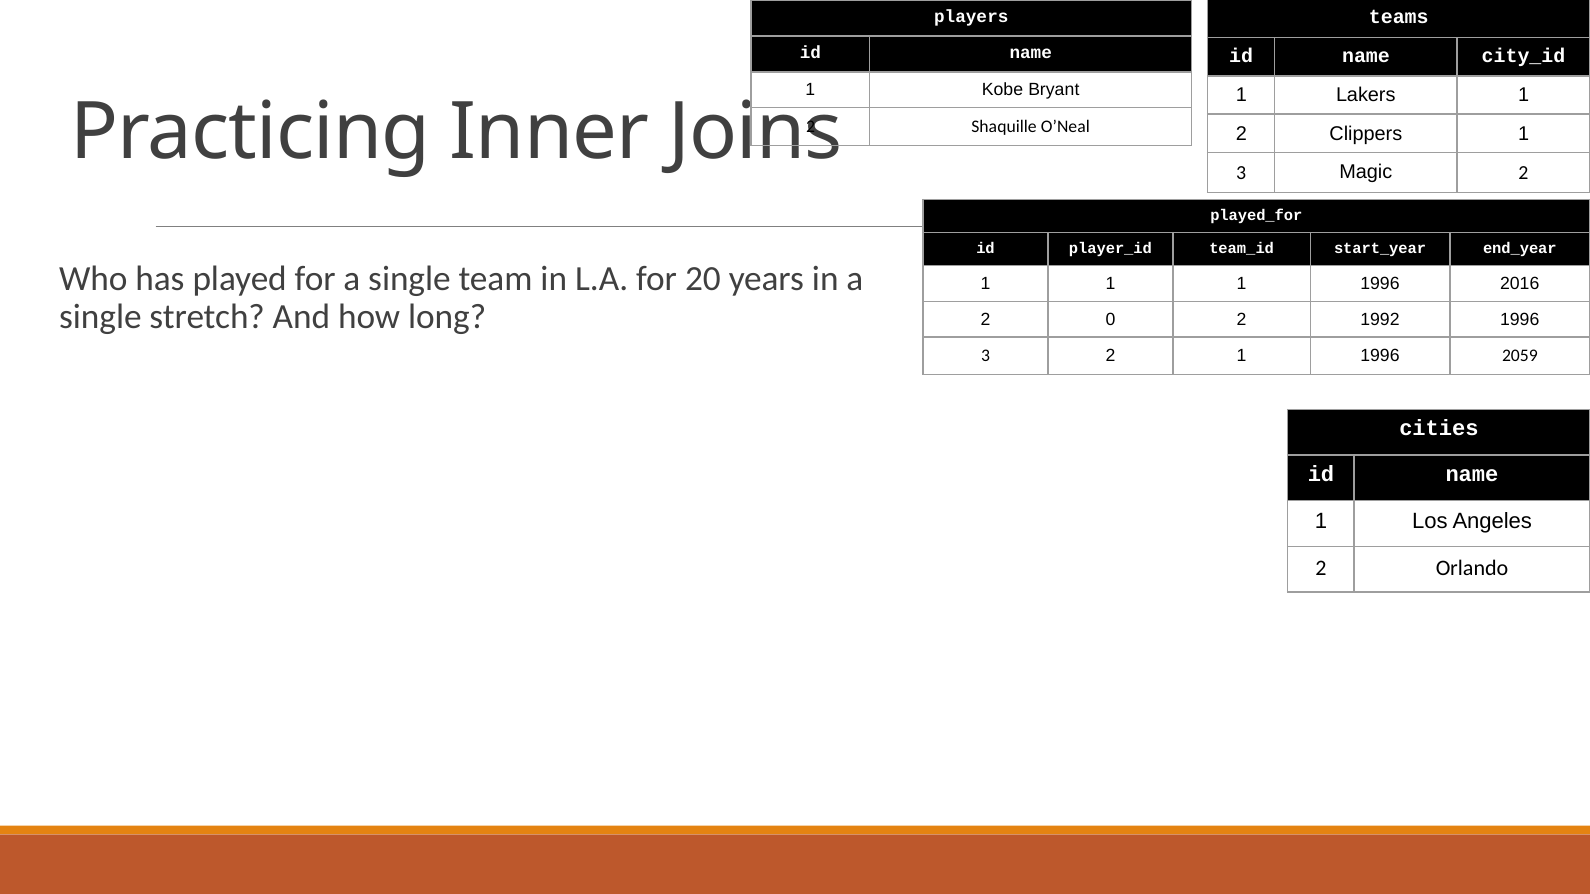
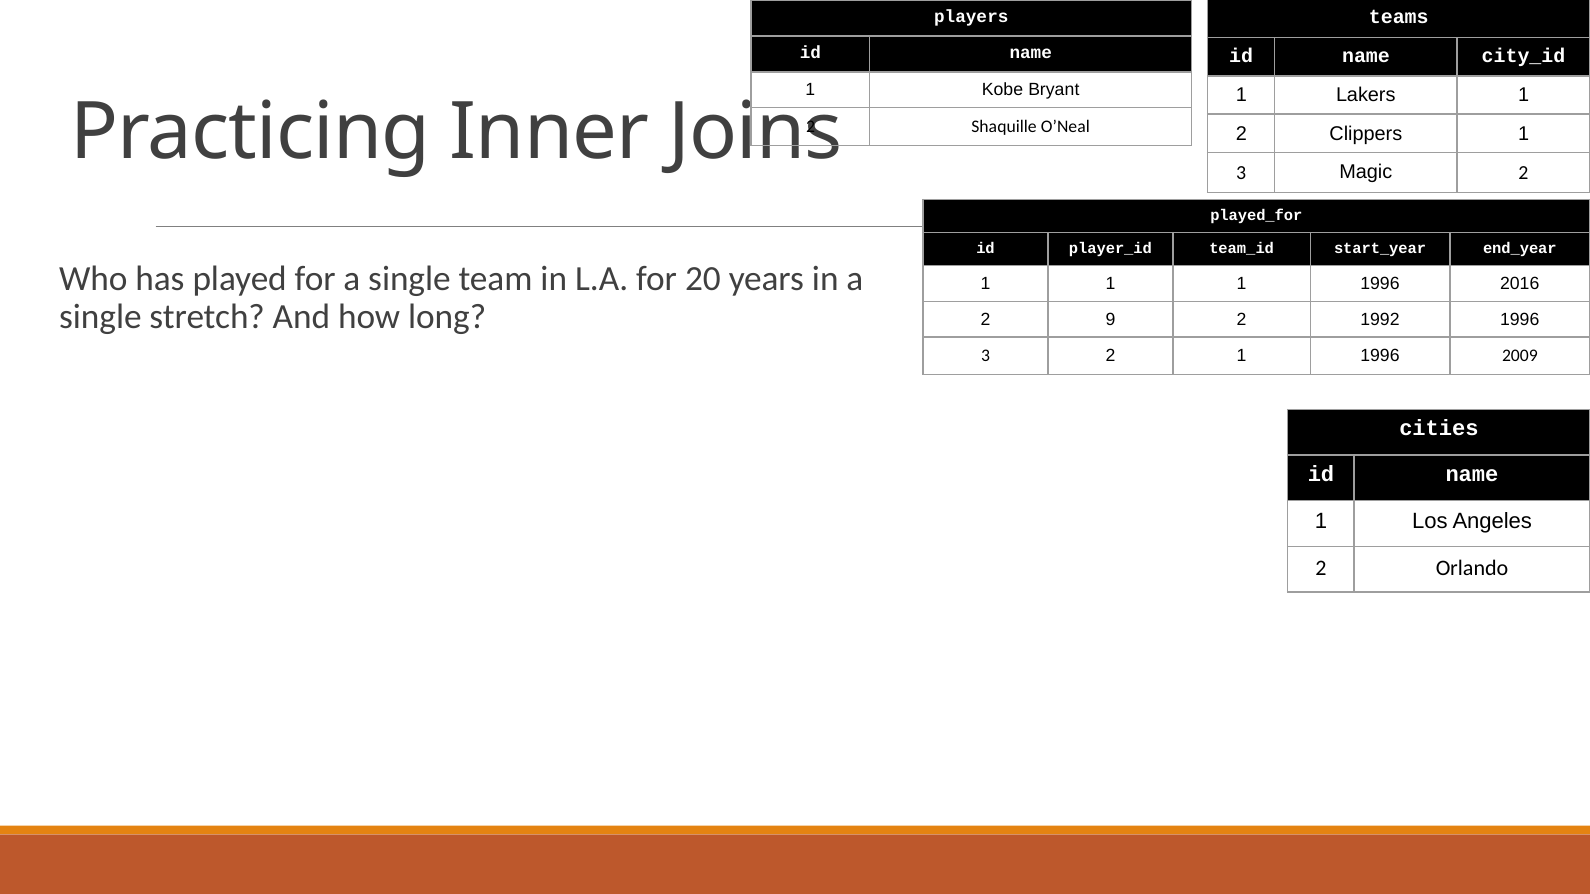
0: 0 -> 9 (1110, 320)
2059: 2059 -> 2009 (1520, 356)
